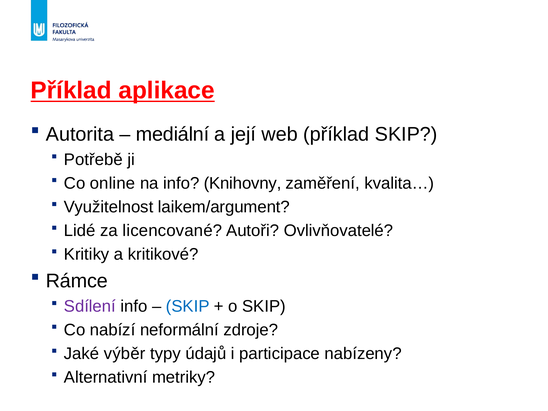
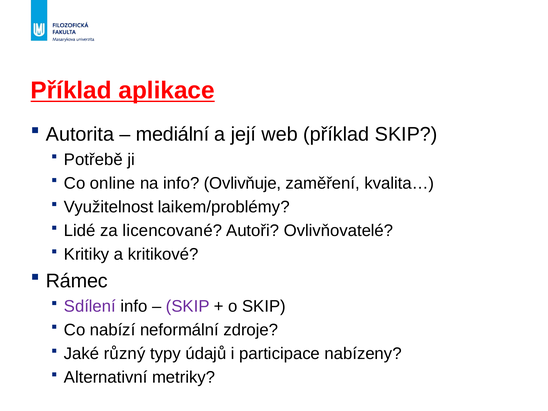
Knihovny: Knihovny -> Ovlivňuje (243, 183)
laikem/argument: laikem/argument -> laikem/problémy (224, 207)
Rámce: Rámce -> Rámec (77, 281)
SKIP colour: blue -> purple (188, 306)
výběr: výběr -> různý (125, 354)
